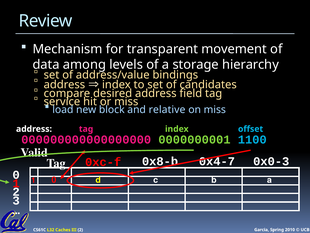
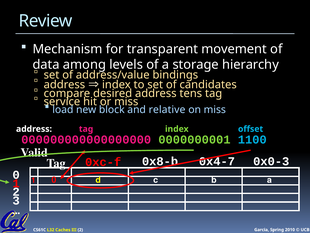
field: field -> tens (191, 93)
